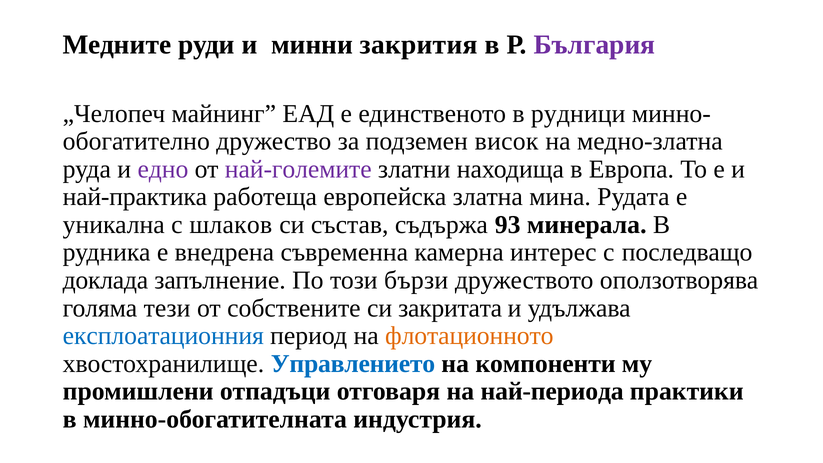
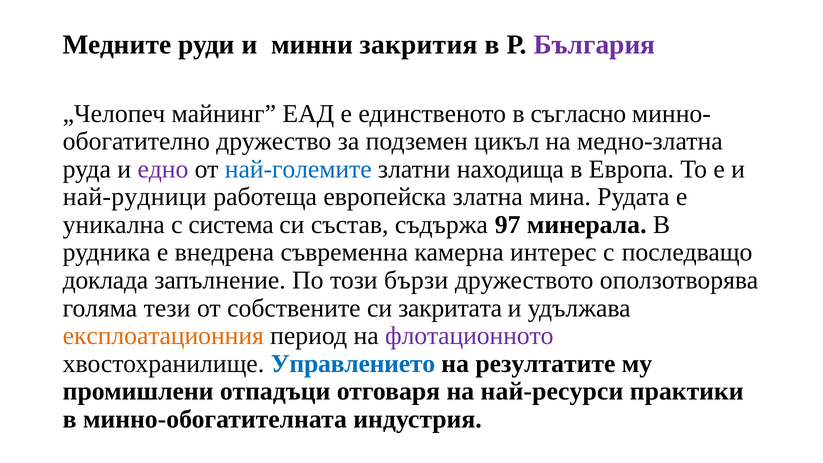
рудници: рудници -> съгласно (578, 114)
висок: висок -> цикъл (507, 141)
най-големите colour: purple -> blue (298, 169)
най-практика: най-практика -> най-рудници (135, 197)
шлаков: шлаков -> система (231, 225)
93: 93 -> 97 (508, 225)
експлоатационния colour: blue -> orange (163, 336)
флотационното colour: orange -> purple (469, 336)
компоненти: компоненти -> резултатите (545, 364)
най-периода: най-периода -> най-ресурси (552, 391)
